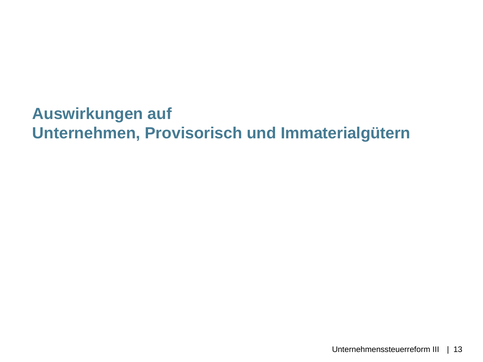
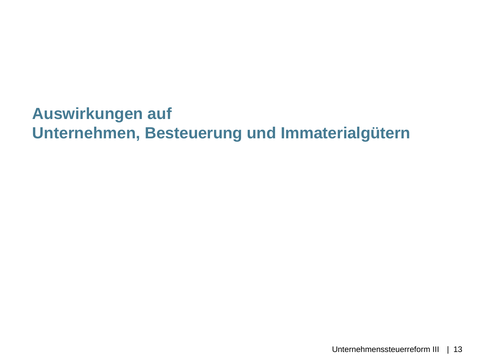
Provisorisch: Provisorisch -> Besteuerung (194, 133)
